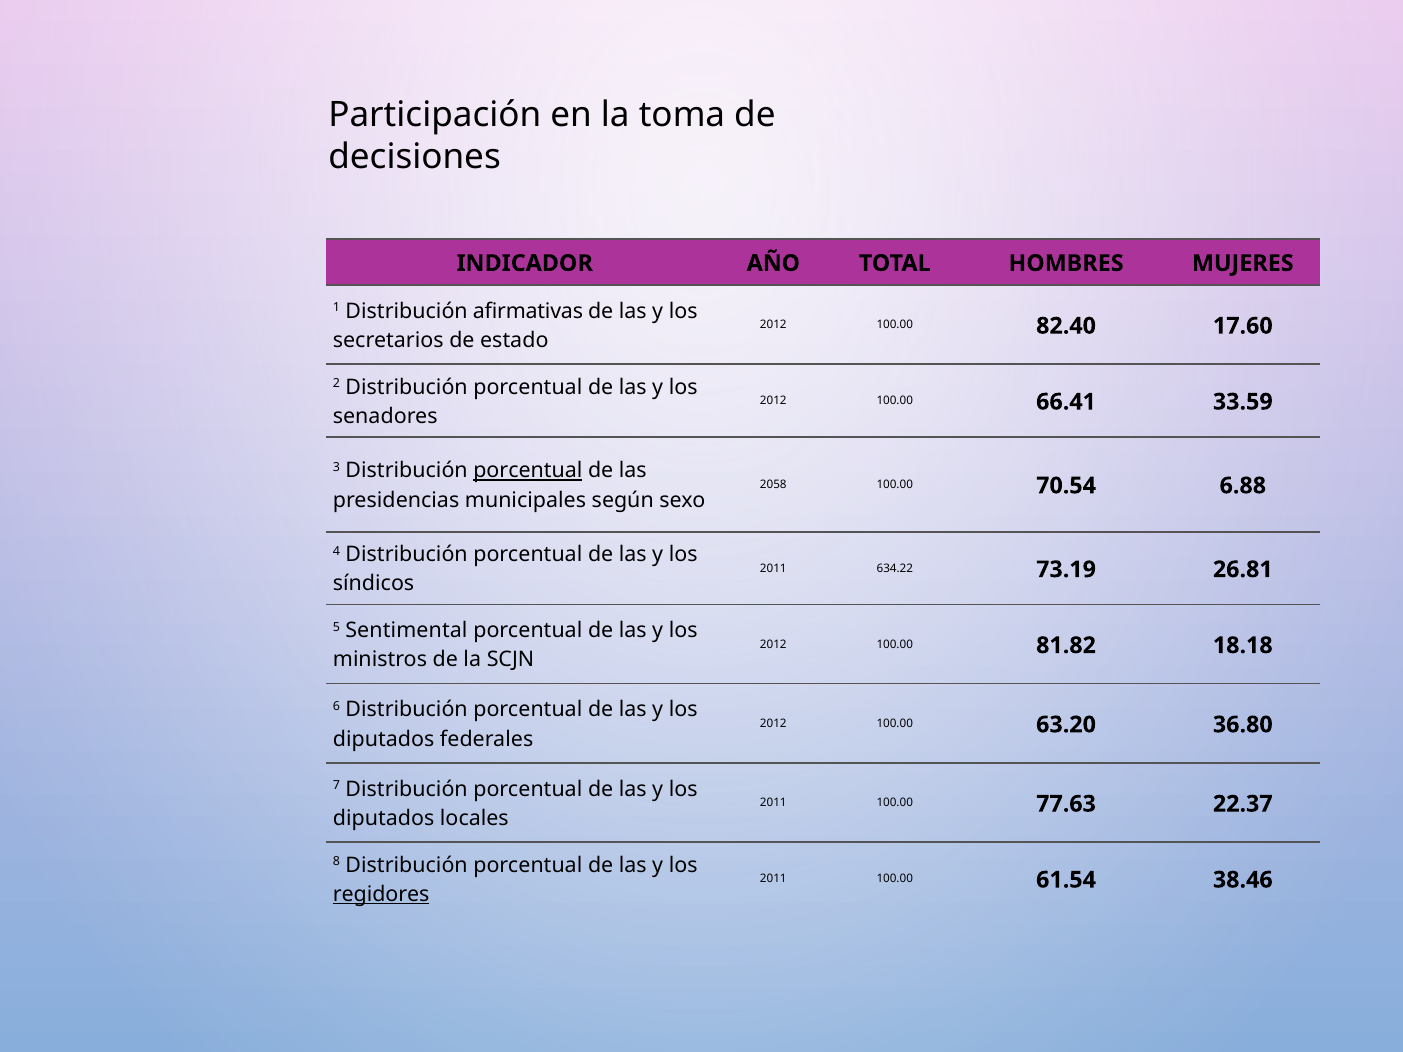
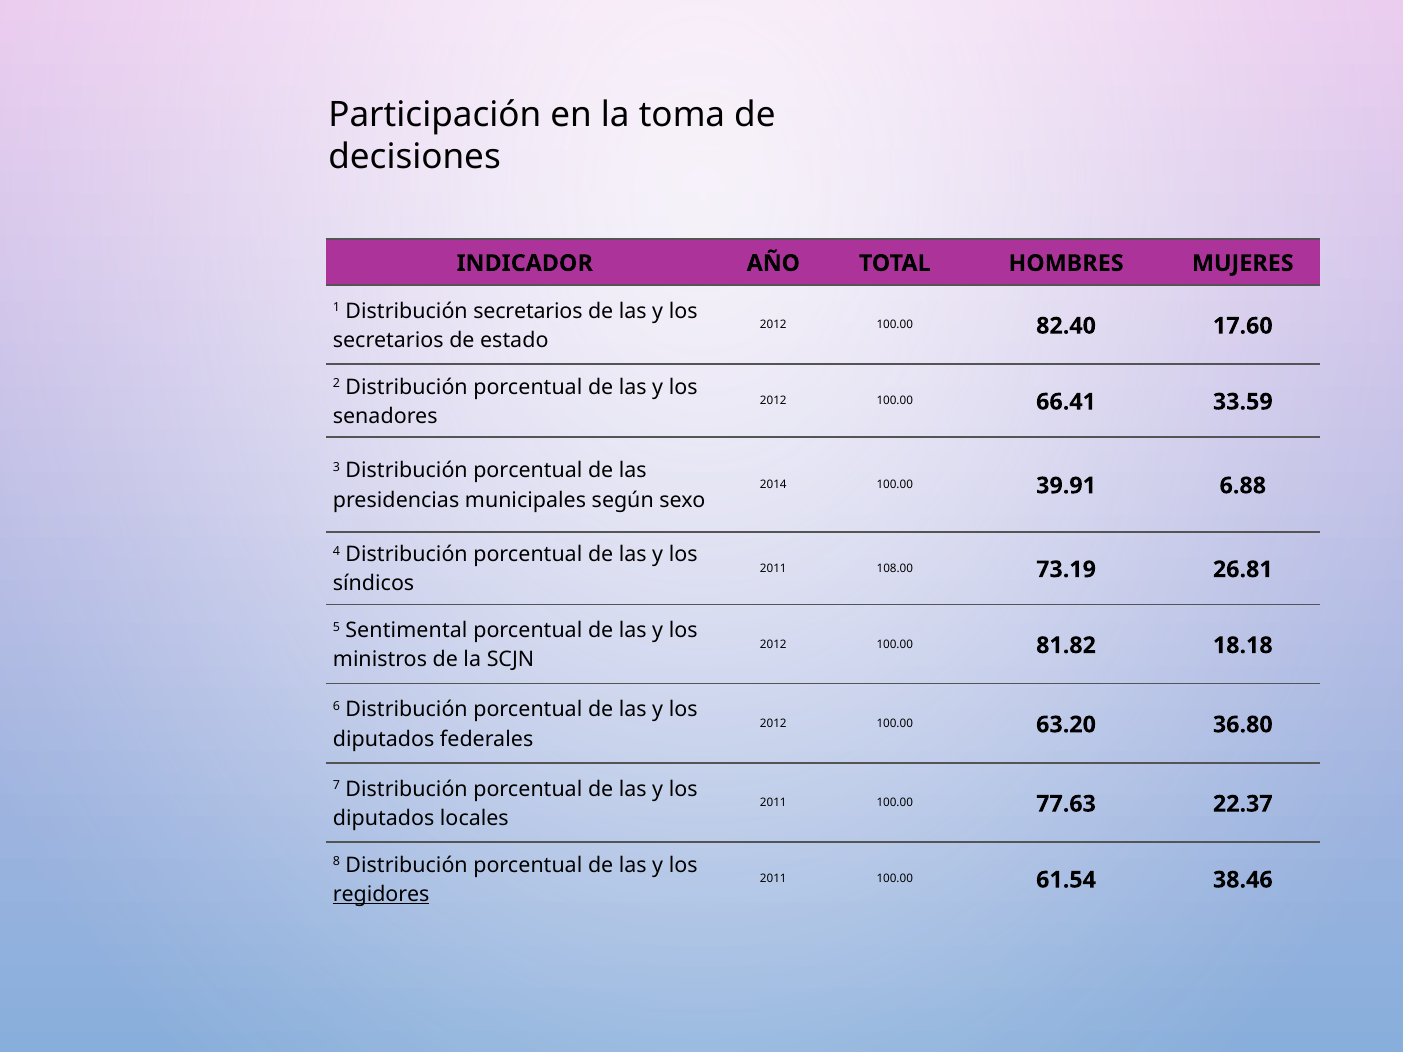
Distribución afirmativas: afirmativas -> secretarios (528, 311)
porcentual underline: present -> none (528, 471)
2058: 2058 -> 2014 (773, 485)
70.54: 70.54 -> 39.91 (1066, 486)
634.22: 634.22 -> 108.00 (895, 569)
